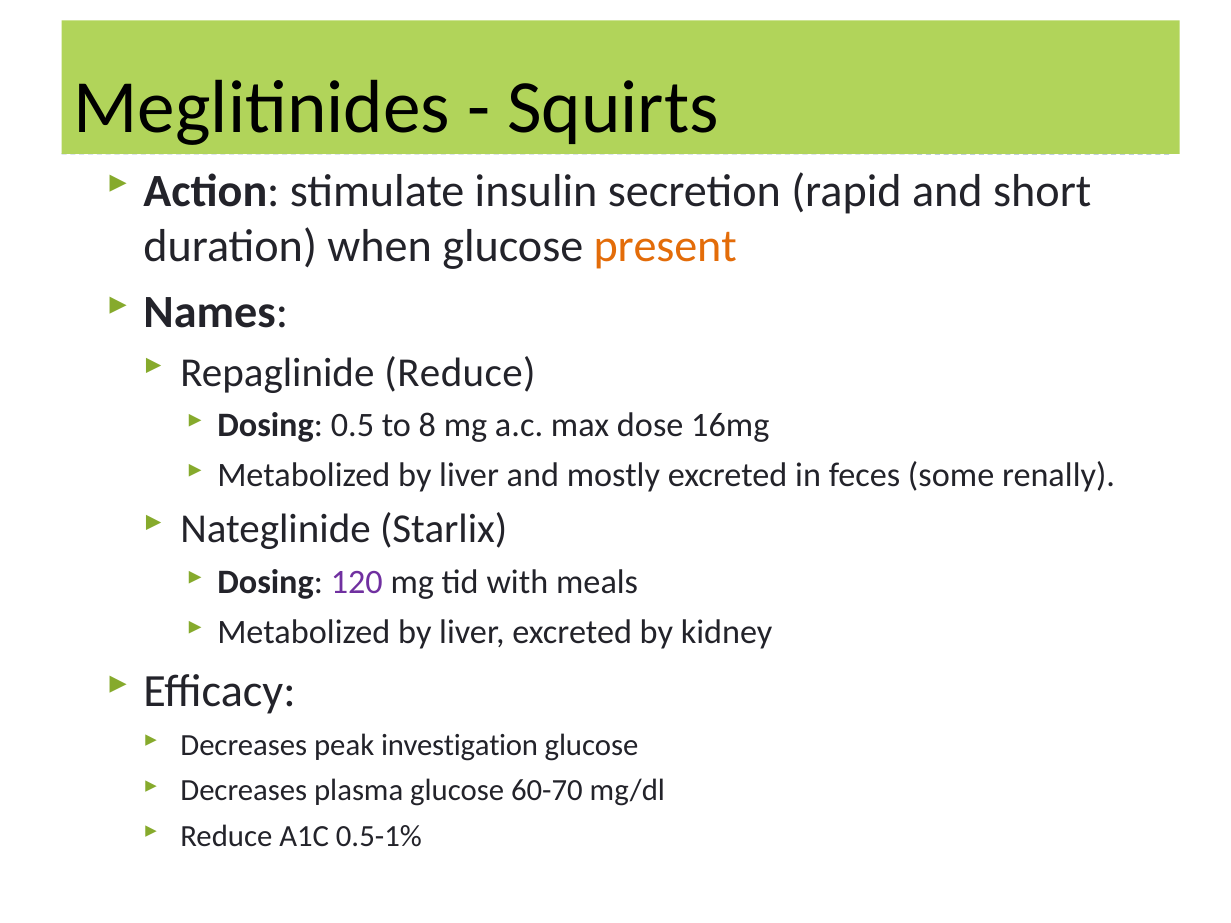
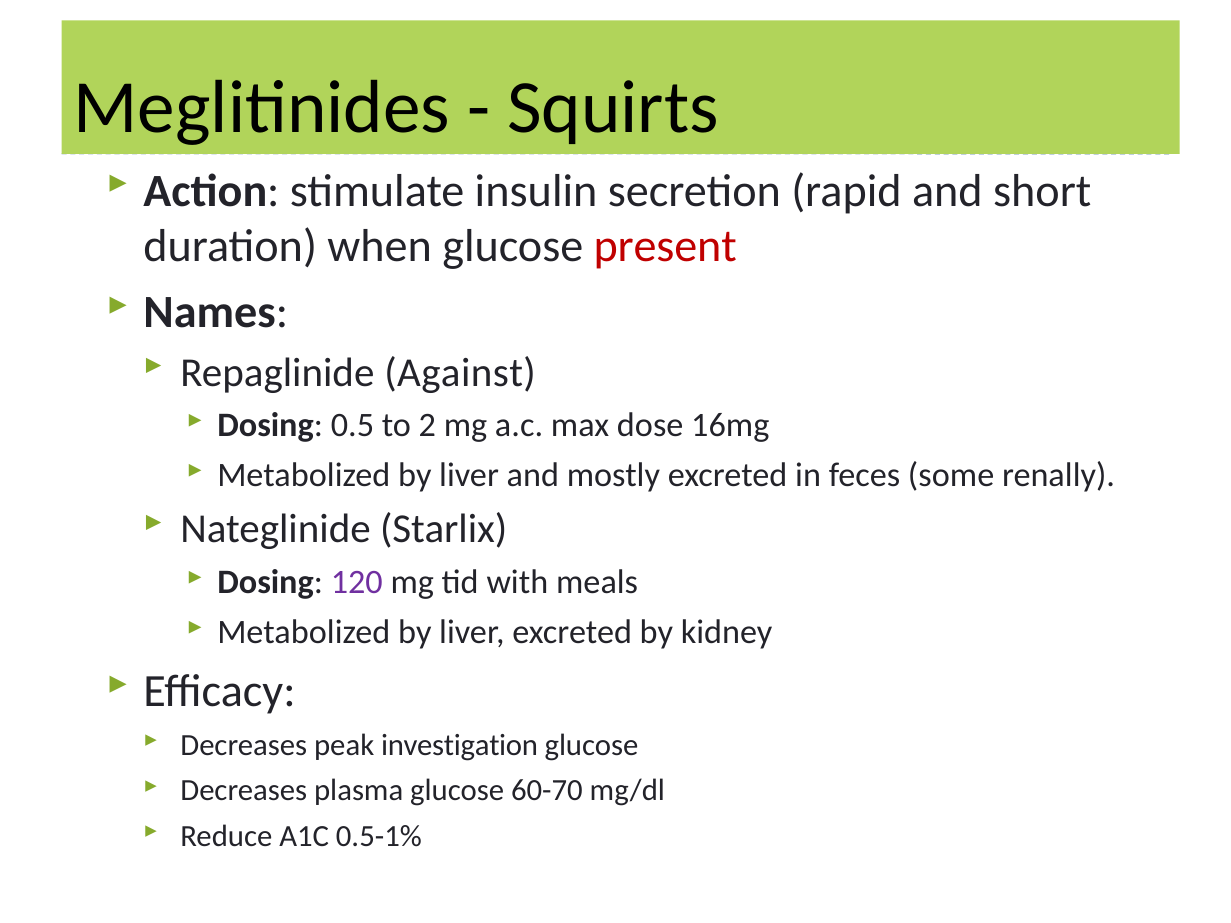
present colour: orange -> red (665, 246)
Repaglinide Reduce: Reduce -> Against (460, 373)
8: 8 -> 2 (427, 426)
